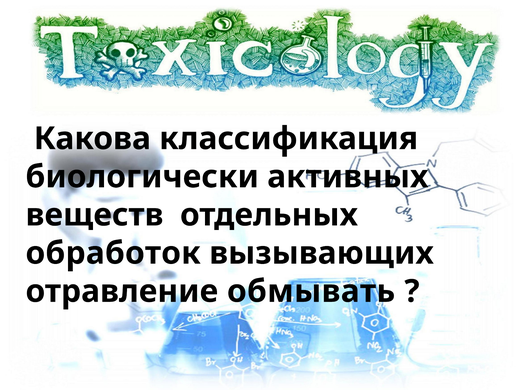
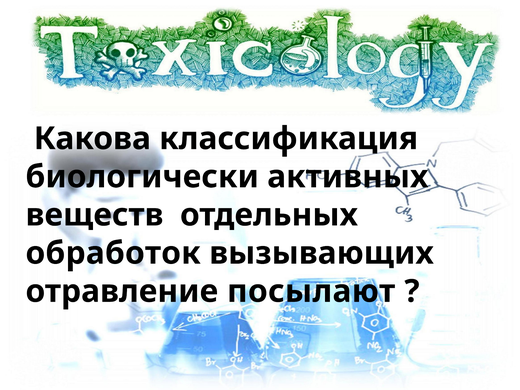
обмывать: обмывать -> посылают (311, 291)
